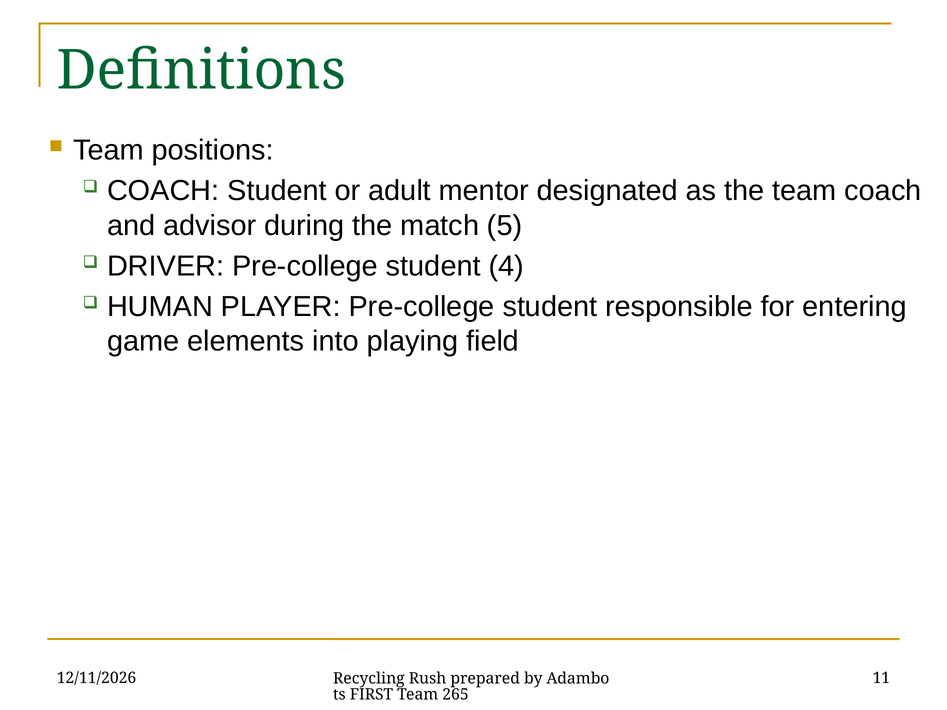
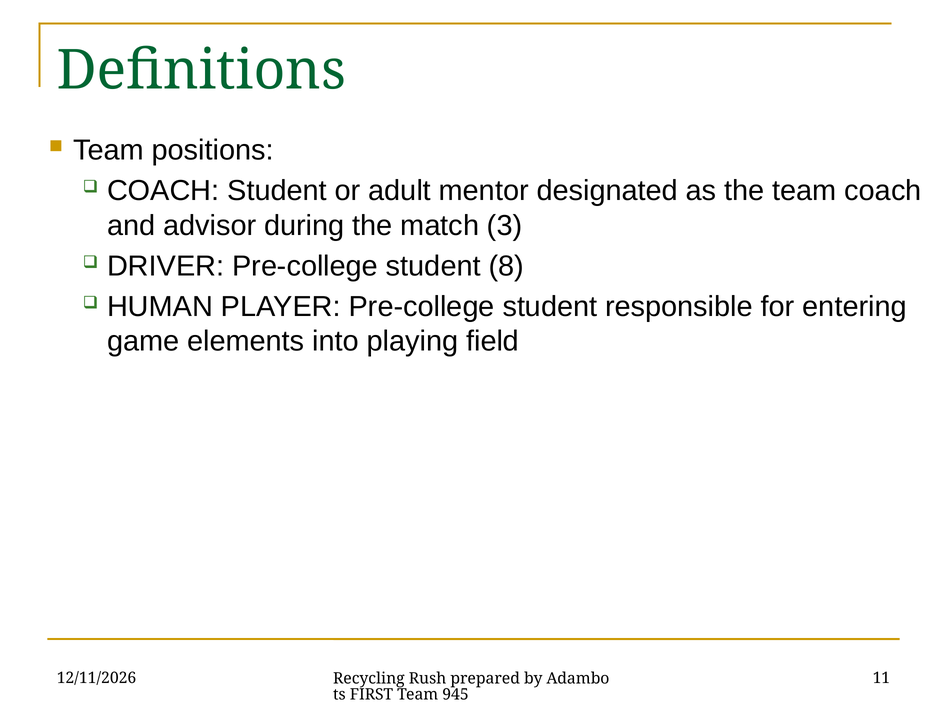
5: 5 -> 3 (505, 226)
4: 4 -> 8 (506, 266)
265: 265 -> 945 (456, 695)
